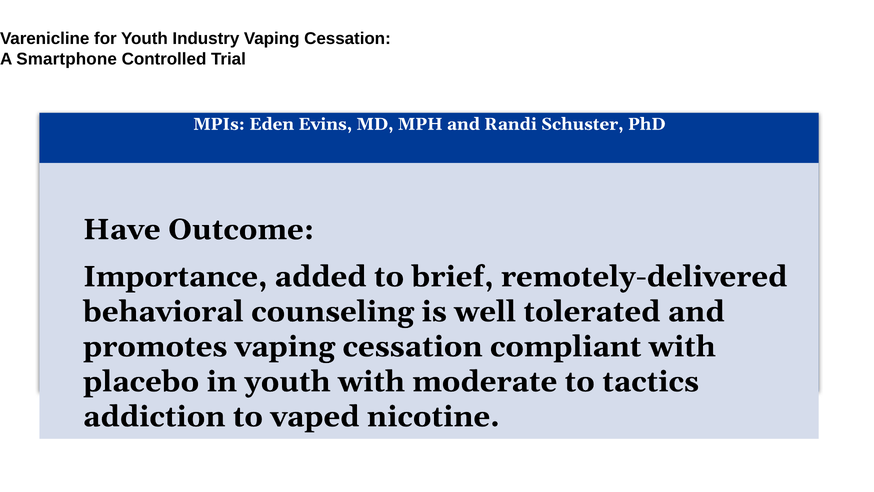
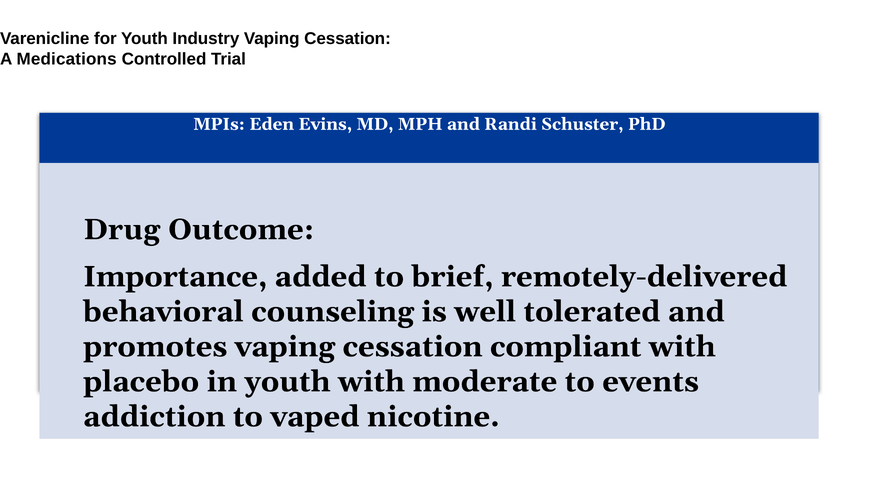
Smartphone: Smartphone -> Medications (67, 59)
Have: Have -> Drug (122, 229)
tactics: tactics -> events (651, 381)
